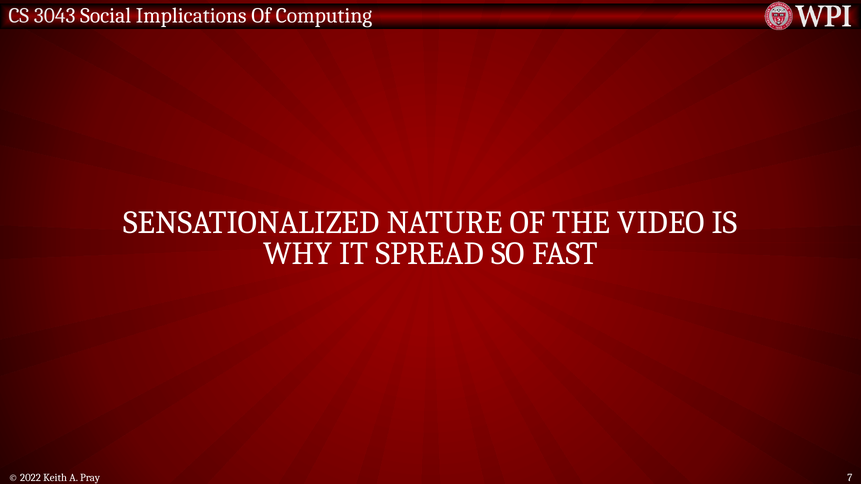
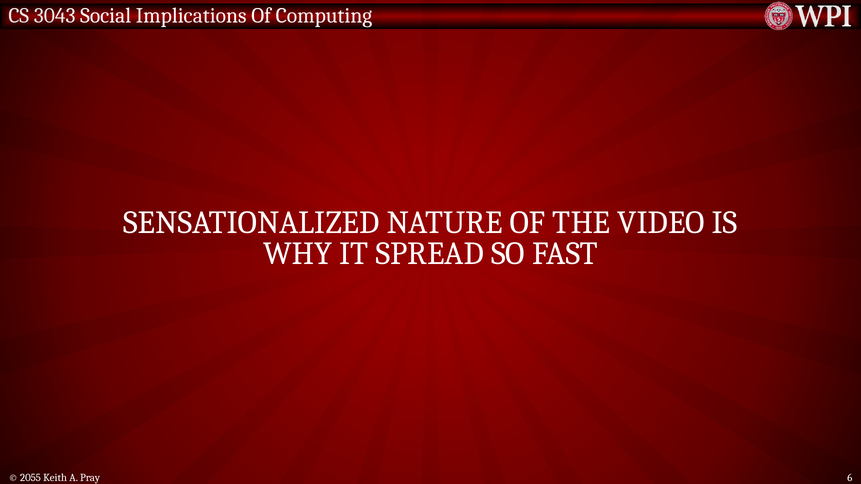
2022: 2022 -> 2055 (30, 478)
7: 7 -> 6 (850, 478)
